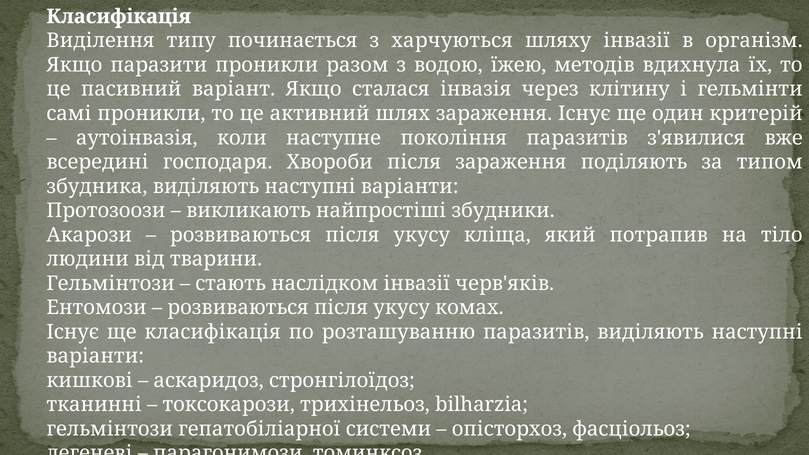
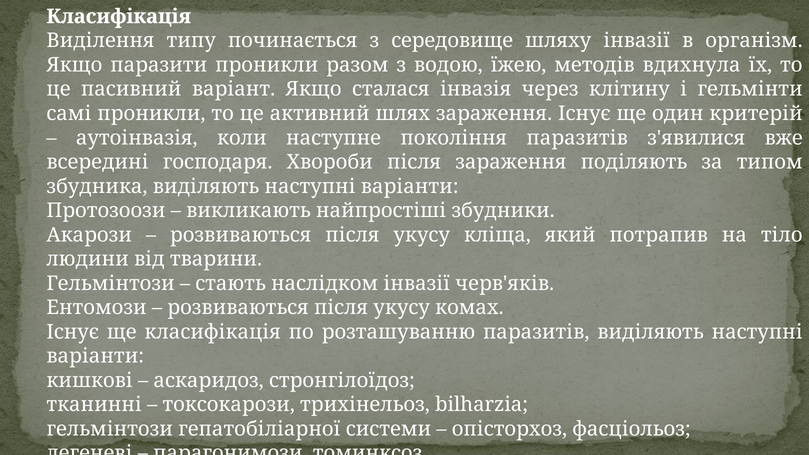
харчуються: харчуються -> середовище (452, 41)
